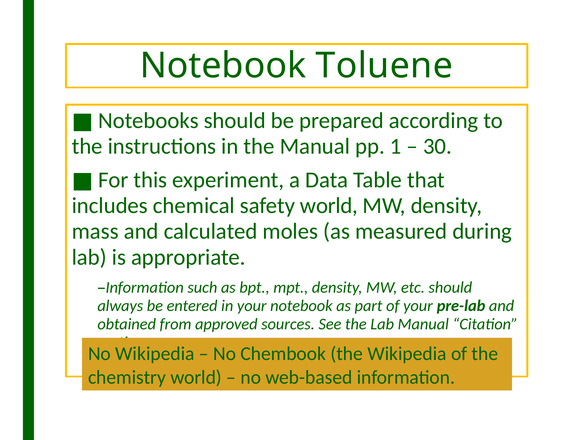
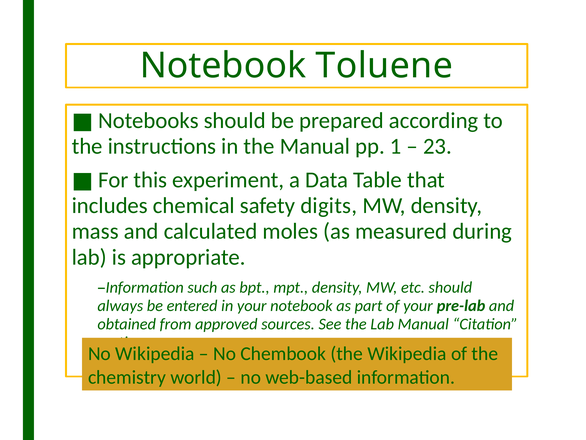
30: 30 -> 23 (437, 146)
safety world: world -> digits (329, 206)
